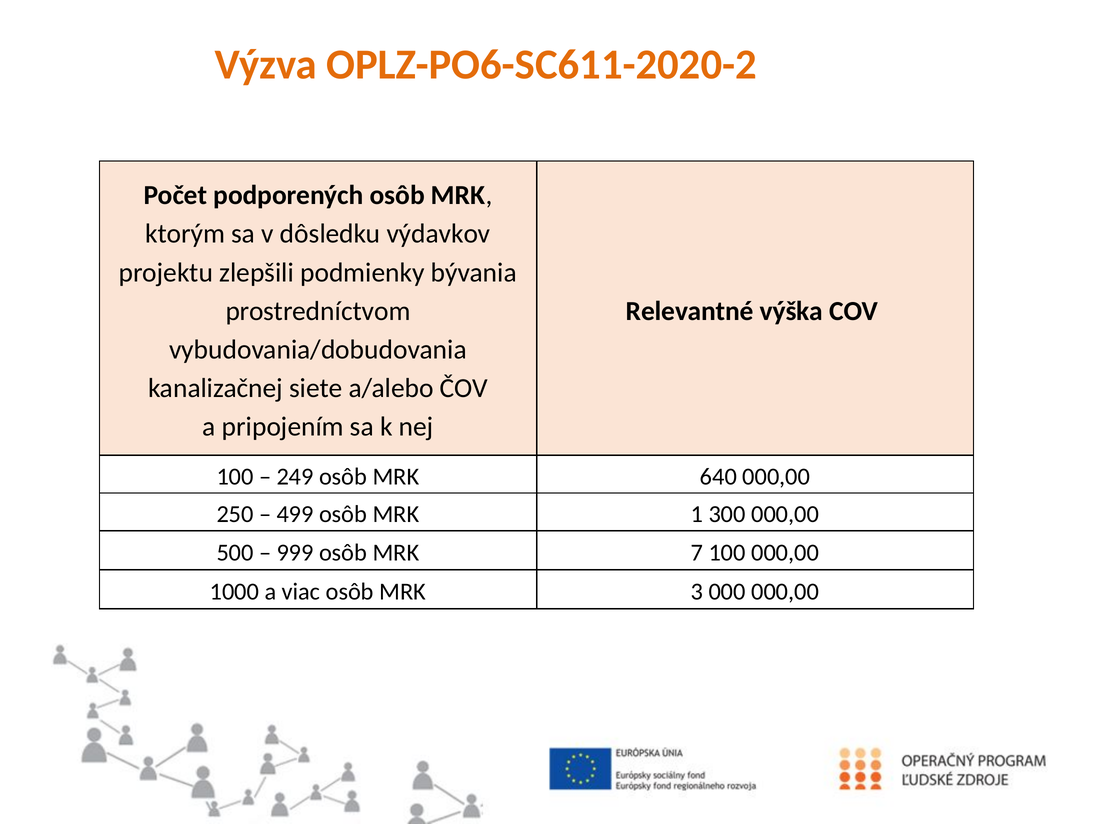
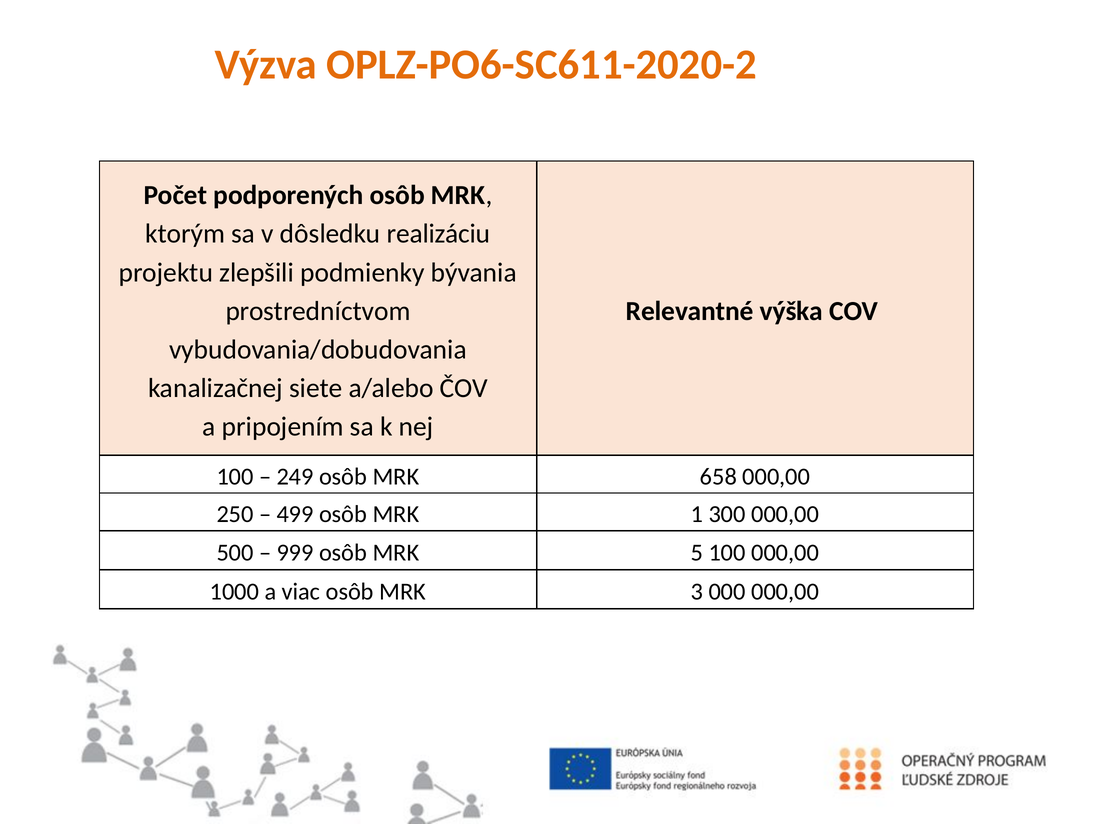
výdavkov: výdavkov -> realizáciu (439, 234)
640: 640 -> 658 (718, 477)
7: 7 -> 5 (697, 553)
